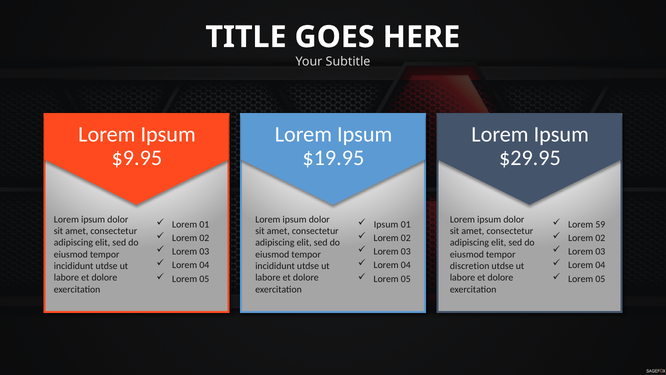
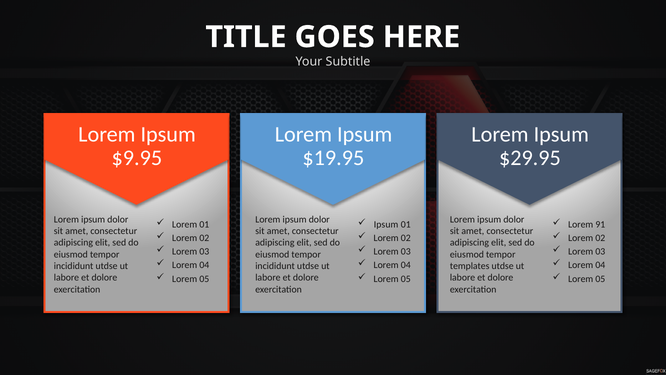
59: 59 -> 91 (600, 224)
discretion: discretion -> templates (470, 266)
